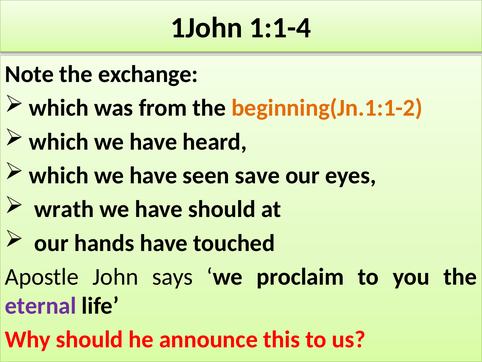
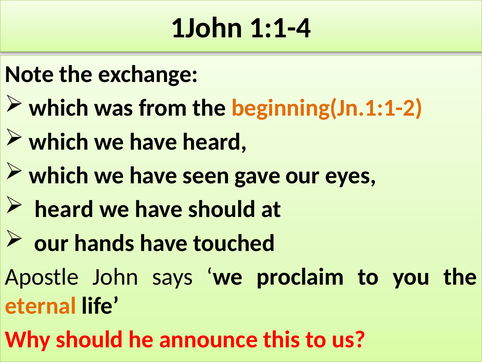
save: save -> gave (258, 175)
wrath: wrath -> heard (64, 209)
eternal colour: purple -> orange (41, 305)
